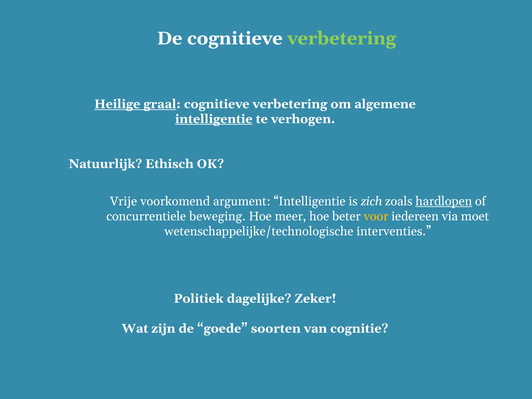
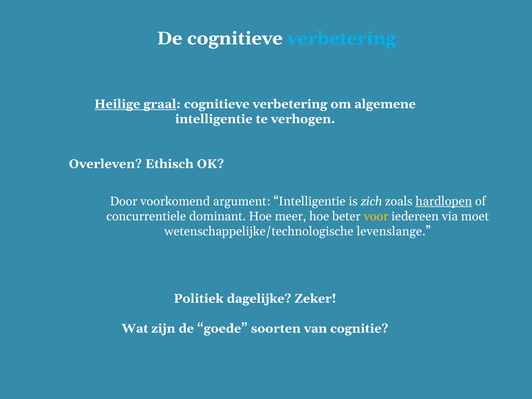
verbetering colour: light green -> light blue (342, 38)
intelligentie underline: present -> none (214, 119)
Natuurlijk: Natuurlijk -> Overleven (105, 164)
Vrije: Vrije -> Door (124, 201)
beweging: beweging -> dominant (217, 216)
interventies: interventies -> levenslange (394, 231)
